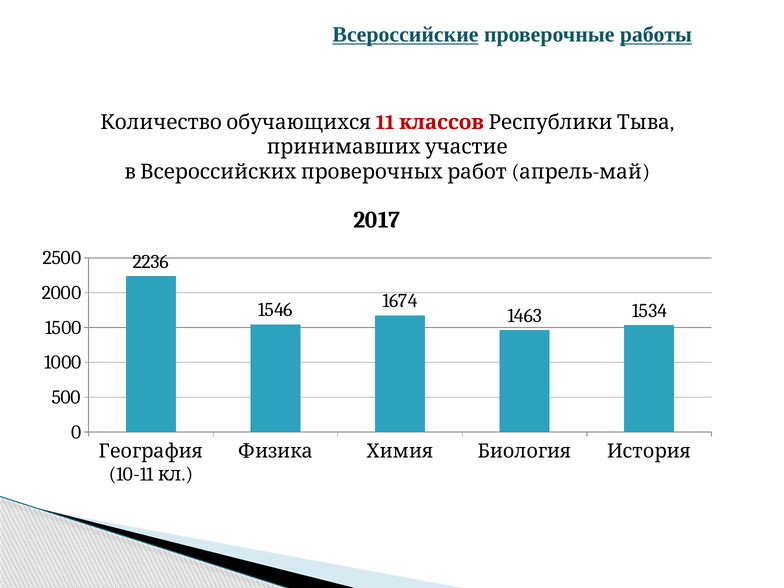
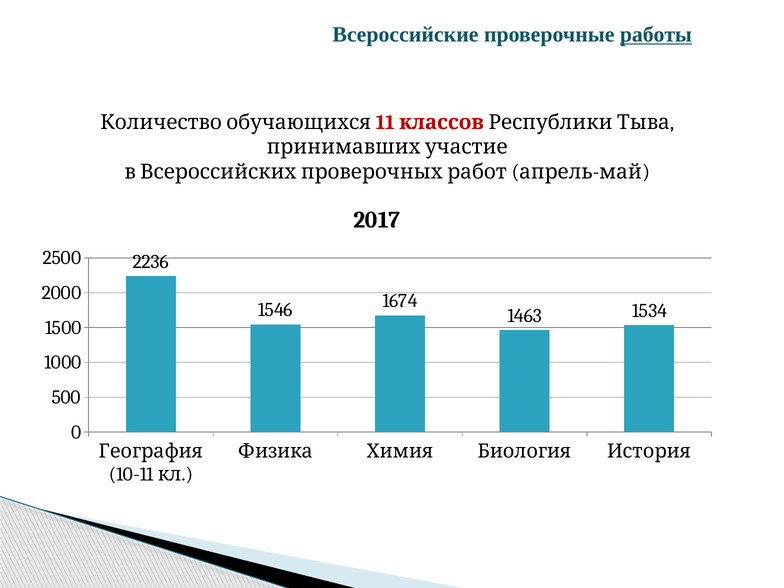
Всероссийские underline: present -> none (405, 35)
